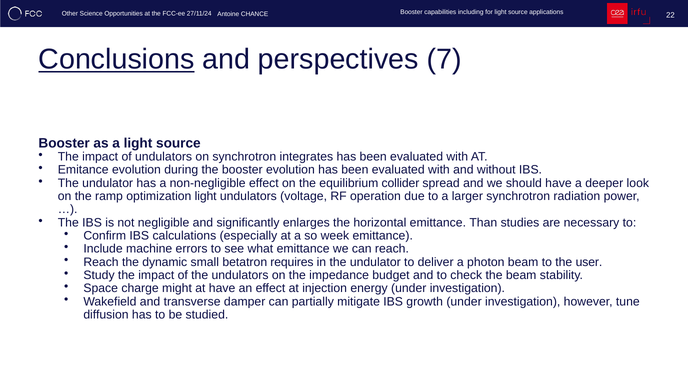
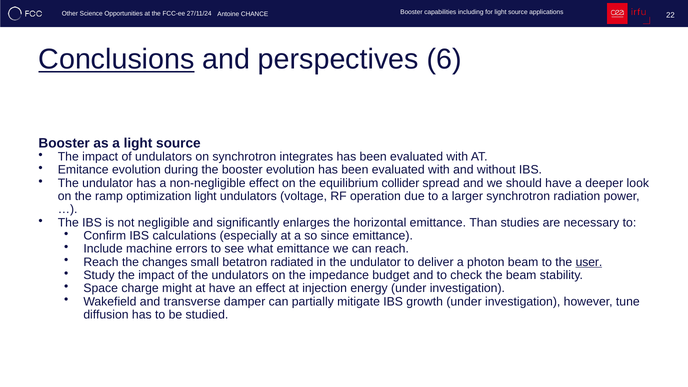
7: 7 -> 6 (444, 60)
week: week -> since (335, 236)
dynamic: dynamic -> changes (165, 262)
requires: requires -> radiated (292, 262)
user underline: none -> present (589, 262)
